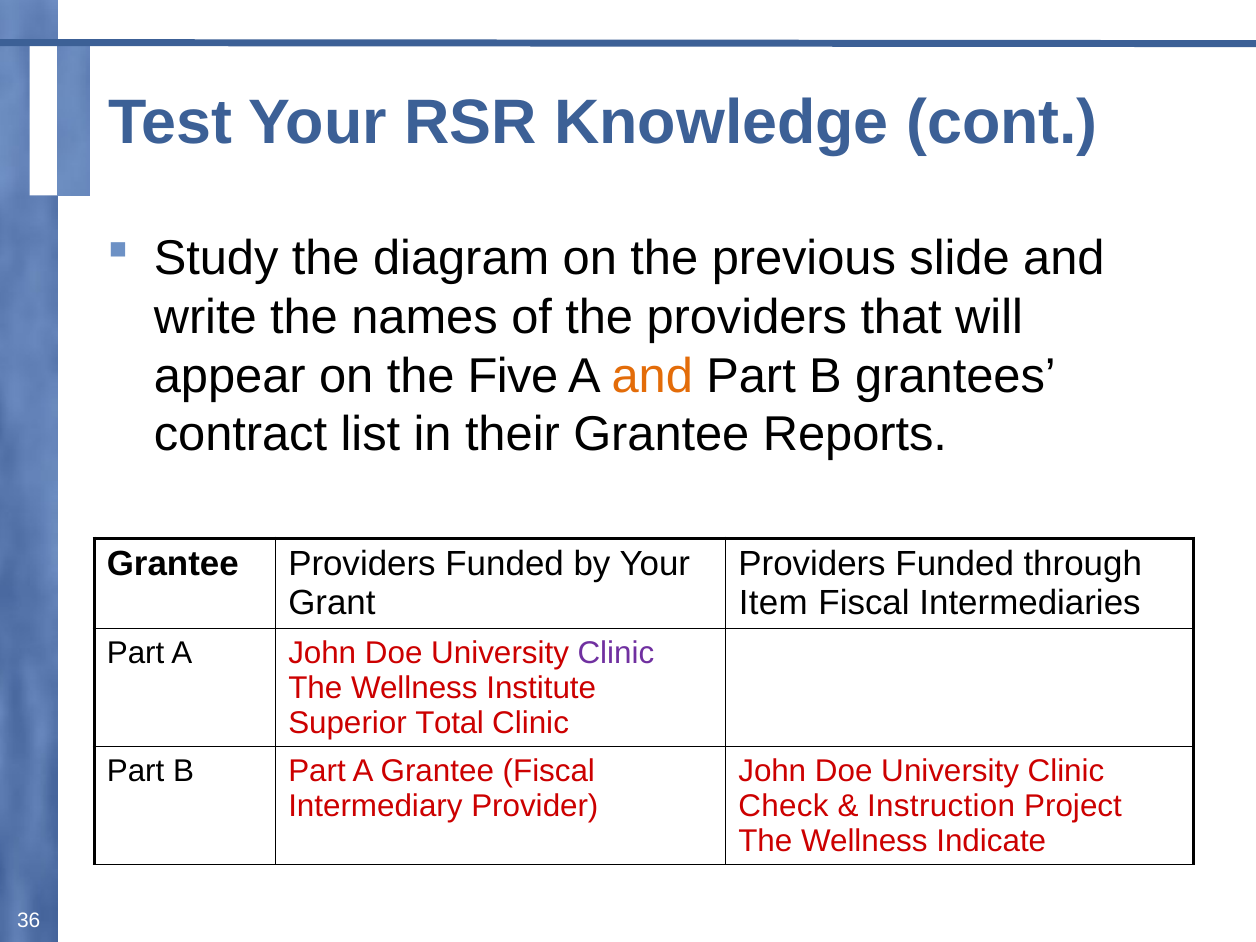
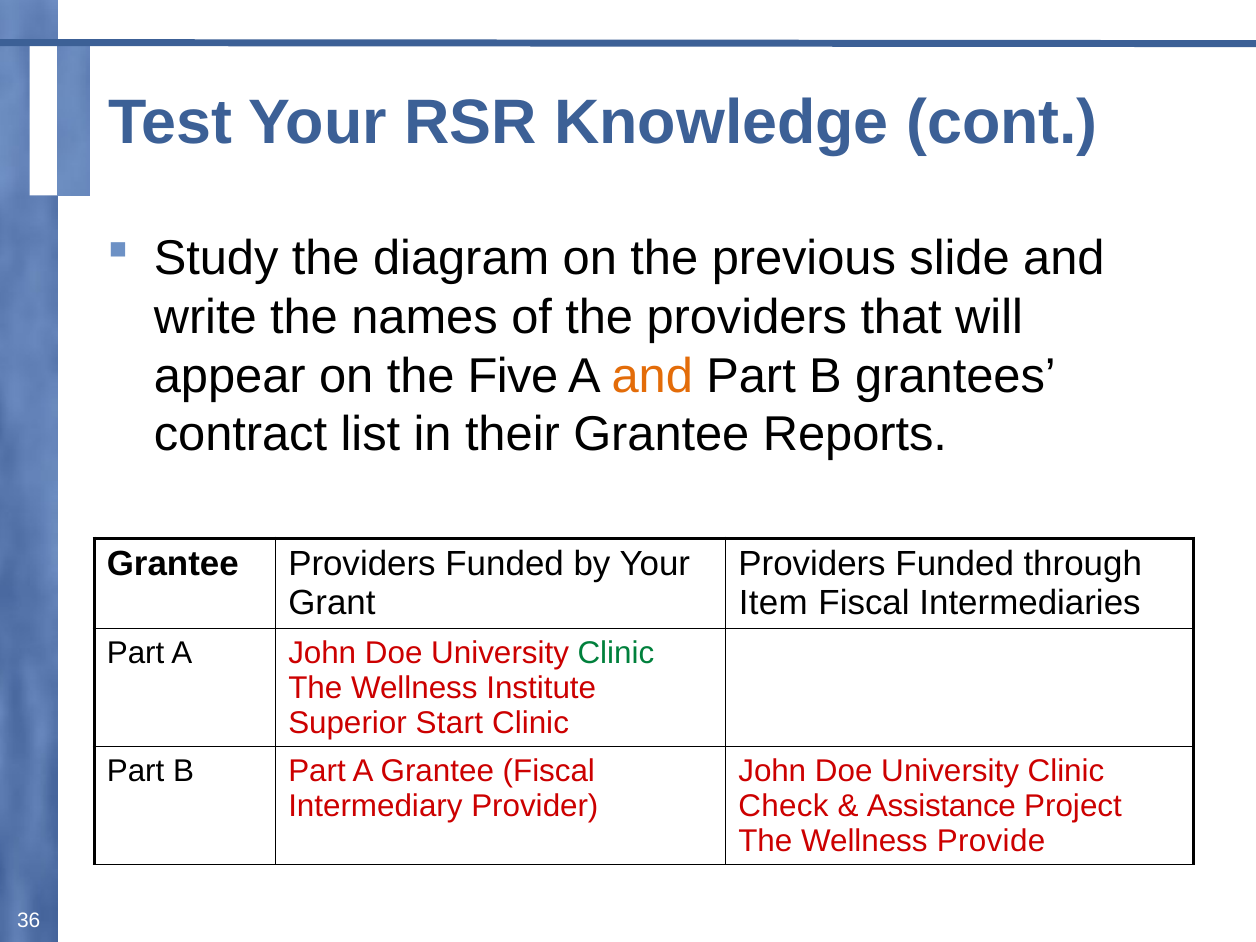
Clinic colour: purple -> green (616, 653)
Total: Total -> Start (449, 723)
Instruction: Instruction -> Assistance (941, 806)
Indicate: Indicate -> Provide (991, 841)
